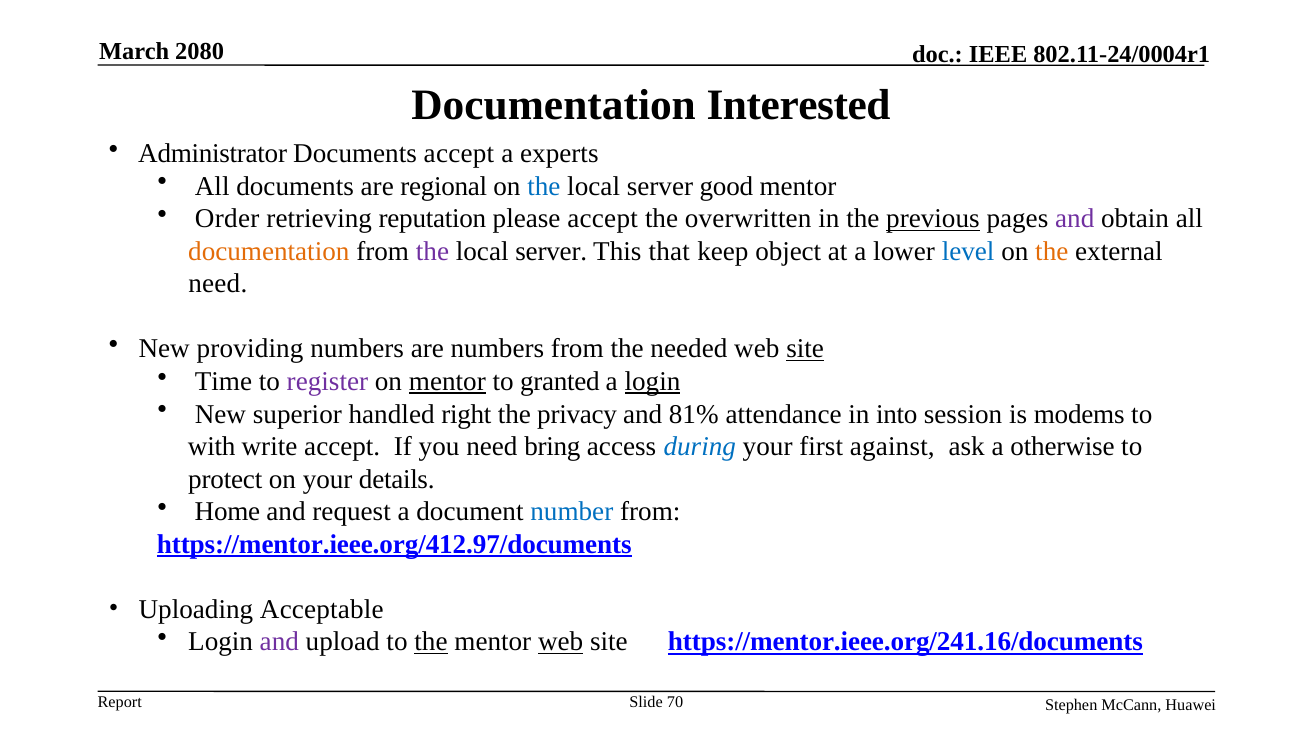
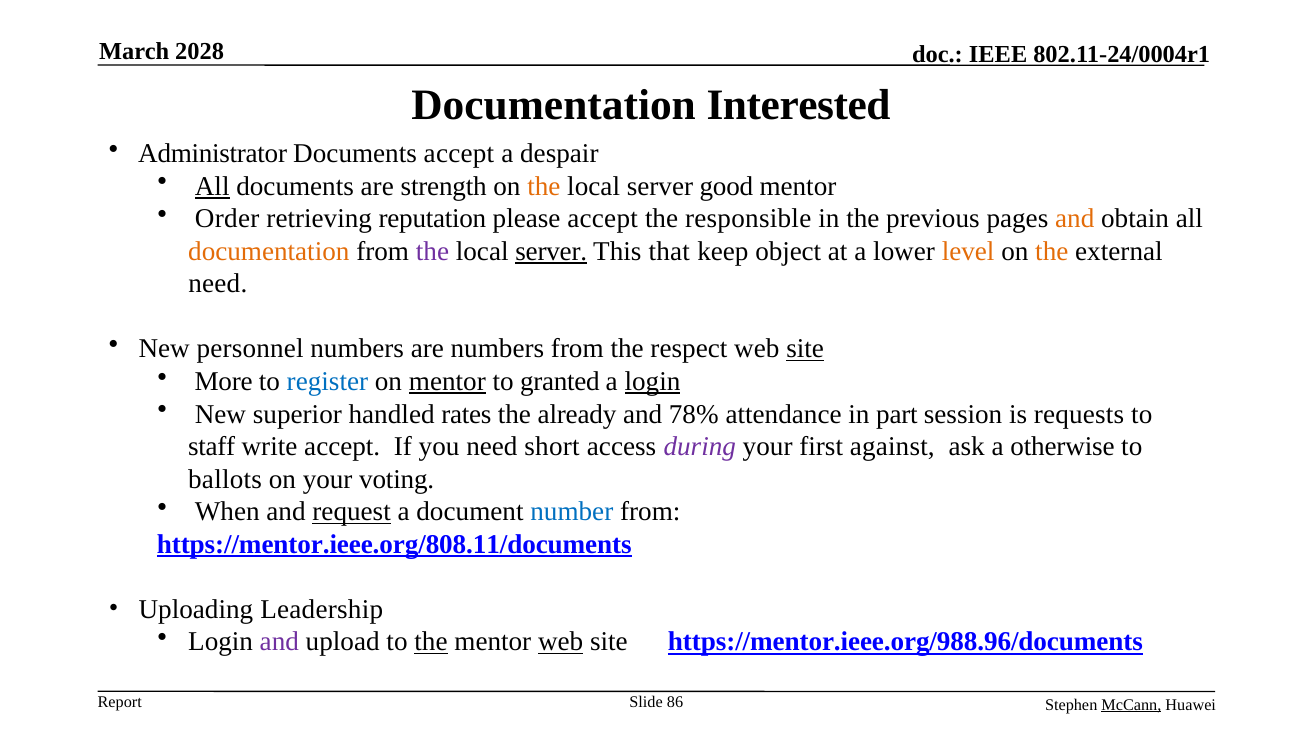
2080: 2080 -> 2028 (200, 52)
experts: experts -> despair (559, 154)
All underline: none -> present (212, 186)
regional: regional -> strength (444, 186)
the colour: blue -> orange (544, 186)
overwritten: overwritten -> responsible (748, 219)
previous underline: present -> none (933, 219)
and colour: purple -> orange (1075, 219)
server underline: none -> present (551, 252)
level colour: blue -> orange (968, 252)
providing: providing -> personnel (250, 349)
needed: needed -> respect (689, 349)
Time: Time -> More (224, 382)
register colour: purple -> blue (327, 382)
right: right -> rates (466, 414)
privacy: privacy -> already (577, 414)
81%: 81% -> 78% (694, 414)
into: into -> part (897, 414)
modems: modems -> requests (1079, 414)
with: with -> staff (212, 447)
bring: bring -> short (552, 447)
during colour: blue -> purple (700, 447)
protect: protect -> ballots (225, 479)
details: details -> voting (397, 479)
Home: Home -> When (227, 512)
request underline: none -> present (352, 512)
https://mentor.ieee.org/412.97/documents: https://mentor.ieee.org/412.97/documents -> https://mentor.ieee.org/808.11/documents (394, 545)
Acceptable: Acceptable -> Leadership (322, 610)
https://mentor.ieee.org/241.16/documents: https://mentor.ieee.org/241.16/documents -> https://mentor.ieee.org/988.96/documents (905, 642)
70: 70 -> 86 (675, 702)
McCann underline: none -> present (1131, 705)
